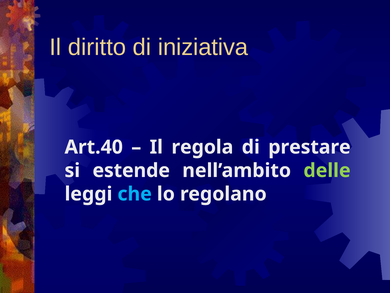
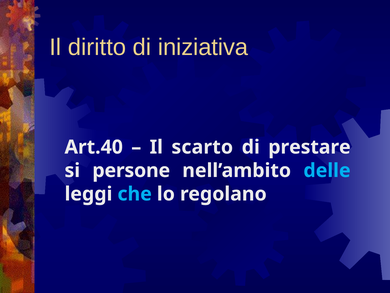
regola: regola -> scarto (202, 147)
estende: estende -> persone (131, 170)
delle colour: light green -> light blue (327, 170)
